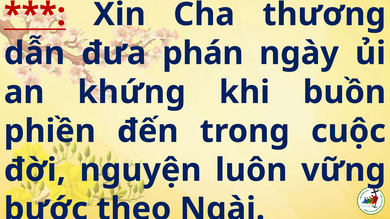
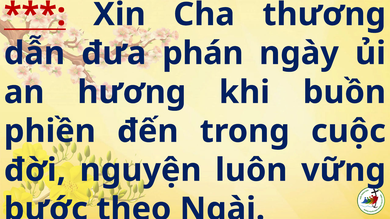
khứng: khứng -> hương (132, 92)
